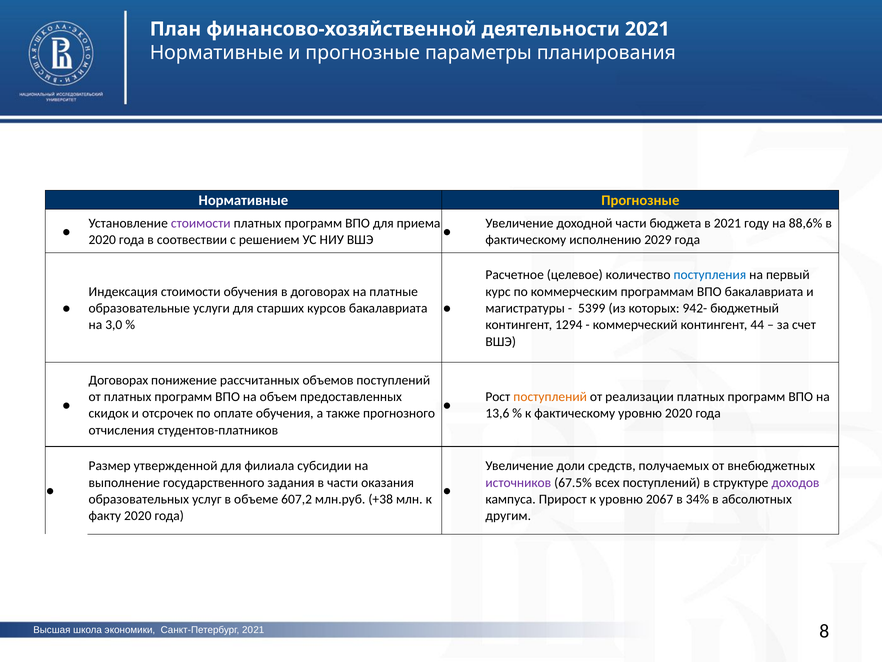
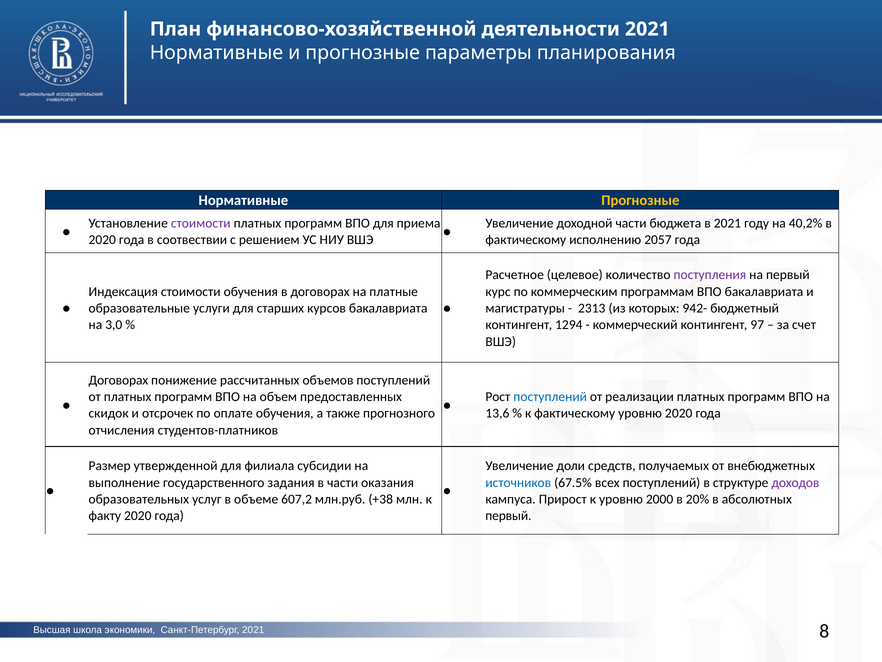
88,6%: 88,6% -> 40,2% (806, 223)
2029: 2029 -> 2057 (658, 240)
поступления colour: blue -> purple (710, 275)
5399: 5399 -> 2313 (592, 308)
44: 44 -> 97 (757, 325)
поступлений colour: orange -> blue (550, 396)
источников colour: purple -> blue (518, 482)
2067: 2067 -> 2000 (660, 499)
34%: 34% -> 20% (697, 499)
другим: другим -> первый (508, 516)
